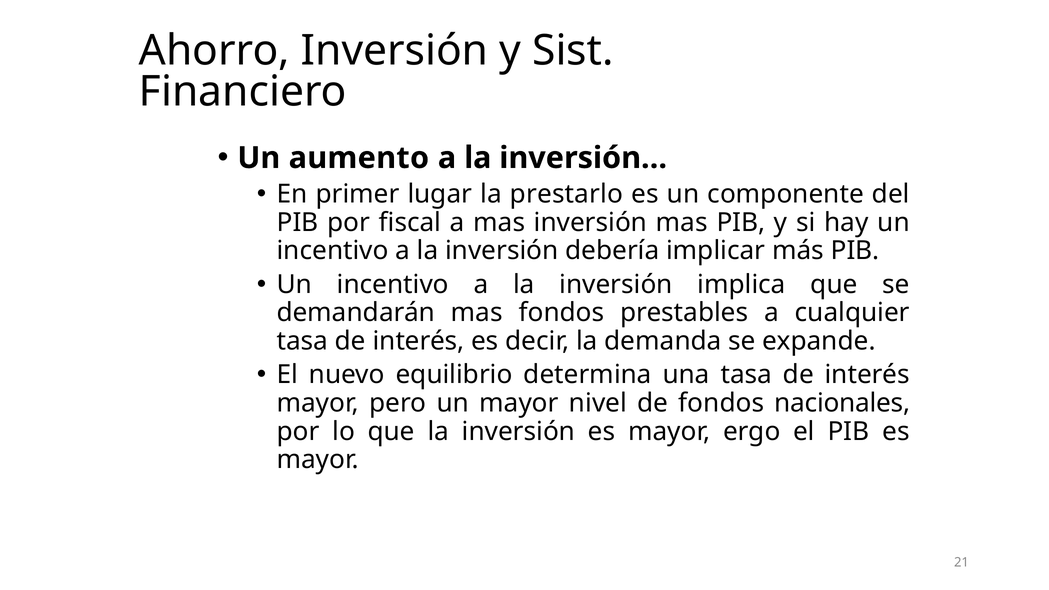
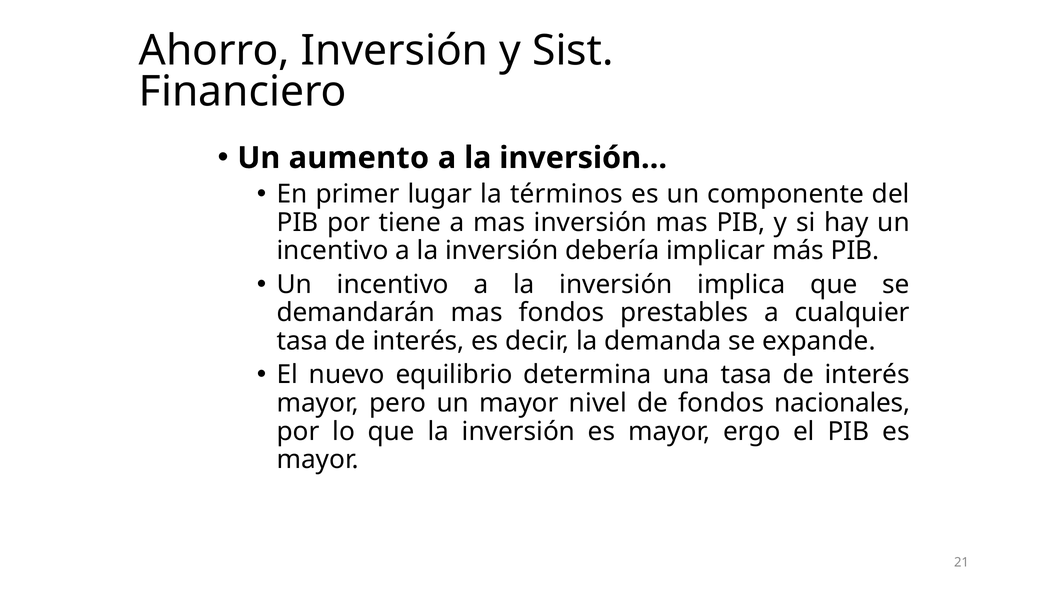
prestarlo: prestarlo -> términos (566, 194)
fiscal: fiscal -> tiene (410, 222)
